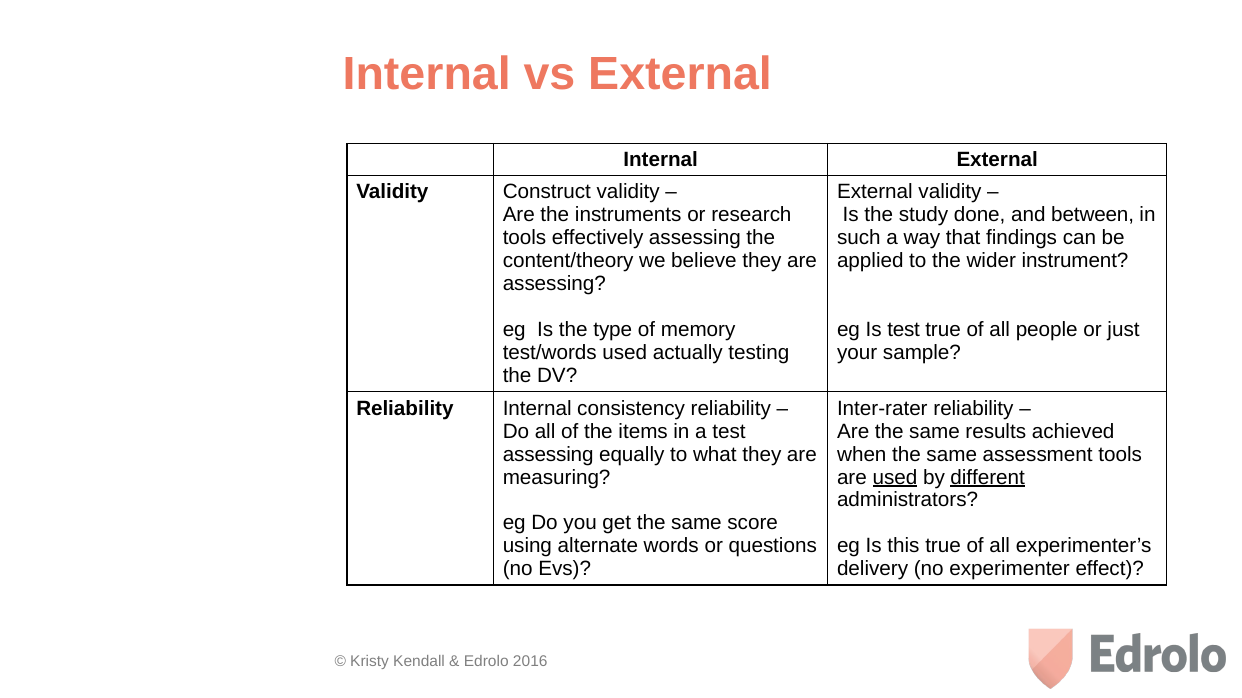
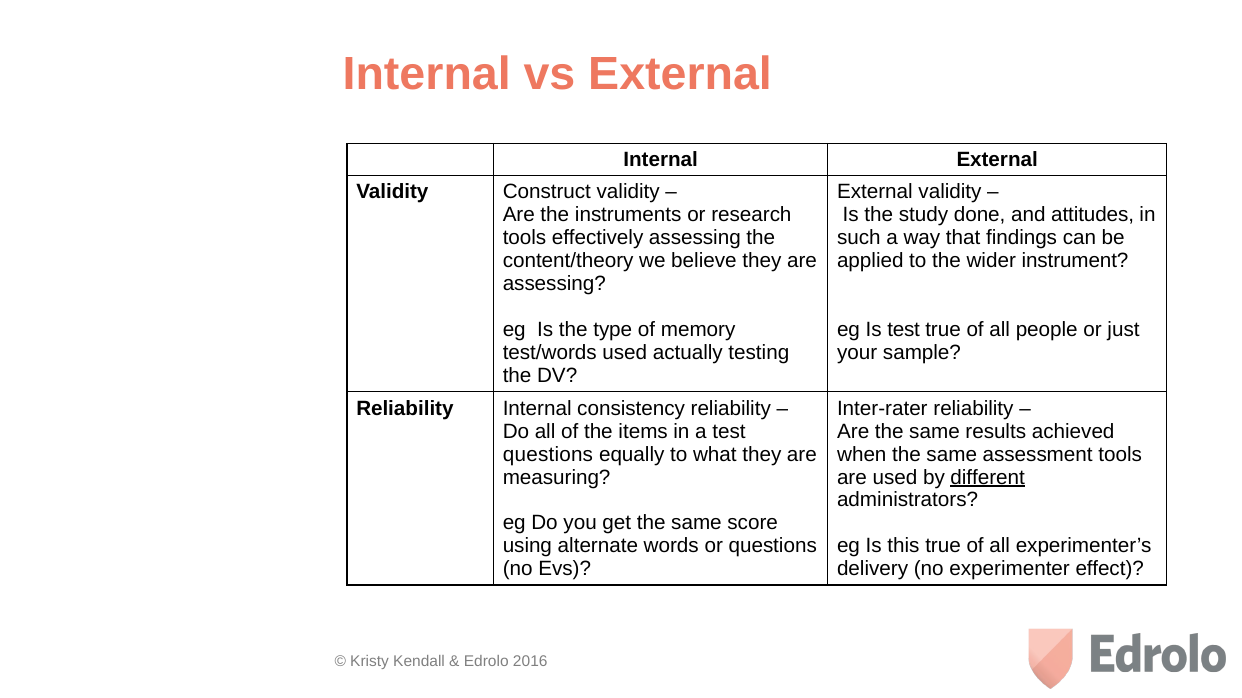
between: between -> attitudes (1093, 215)
assessing: assessing -> questions (548, 455)
used underline: present -> none (895, 478)
